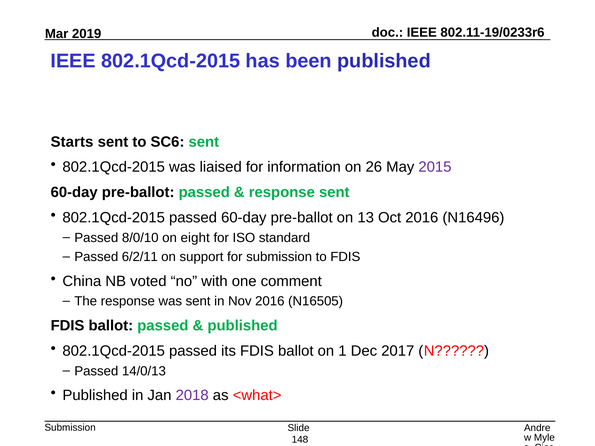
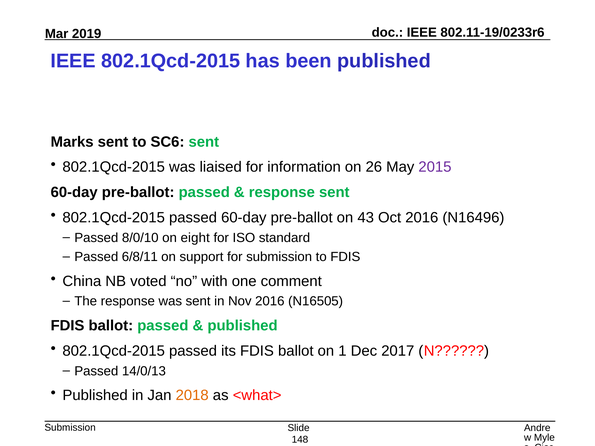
Starts: Starts -> Marks (72, 142)
13: 13 -> 43 (366, 218)
6/2/11: 6/2/11 -> 6/8/11 (140, 257)
2018 colour: purple -> orange (192, 396)
